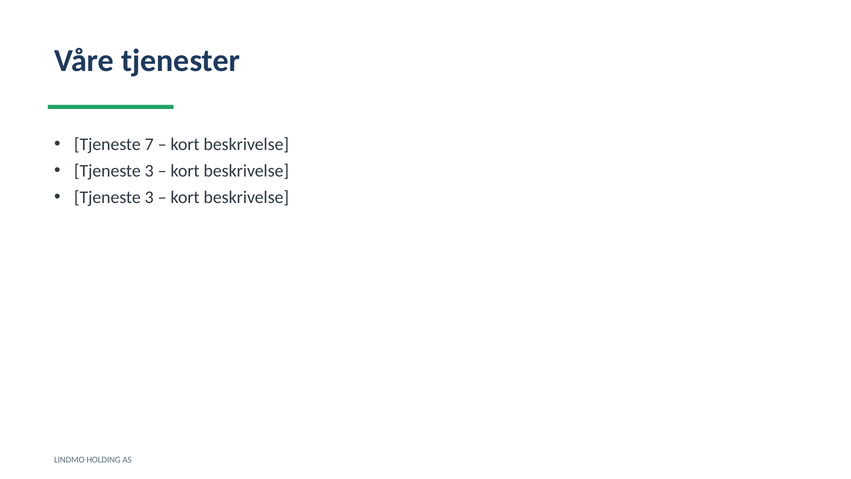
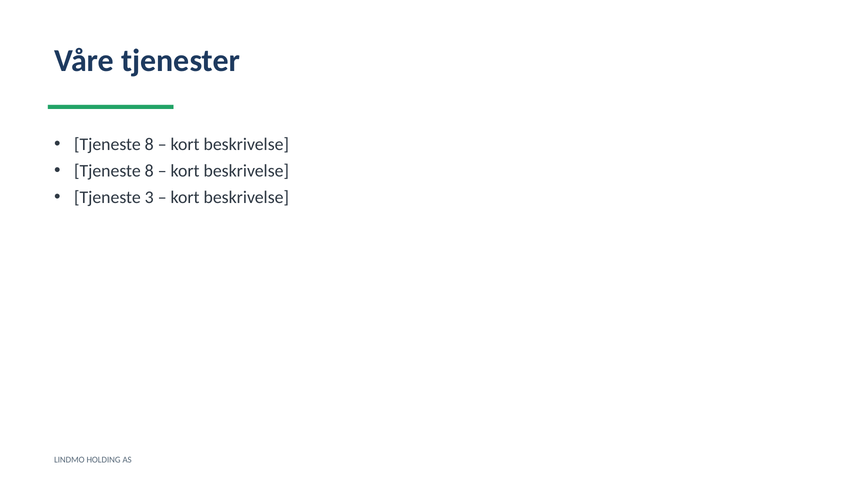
7: 7 -> 8 (149, 144)
3: 3 -> 8 (149, 171)
